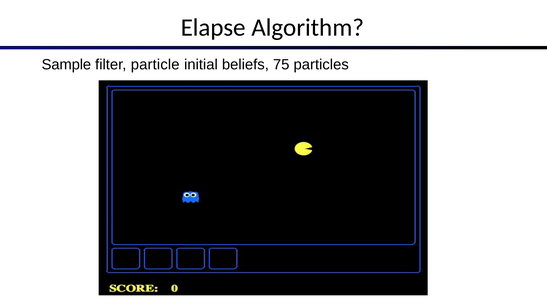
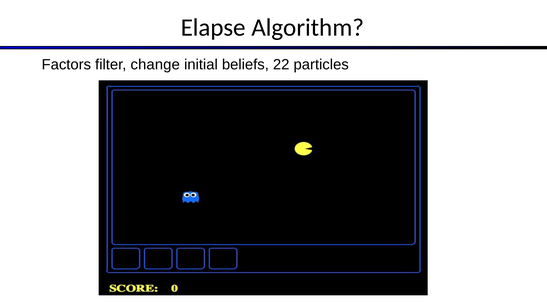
Sample: Sample -> Factors (66, 65)
particle: particle -> change (155, 65)
75: 75 -> 22 (281, 65)
